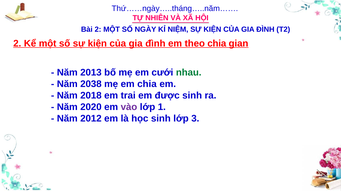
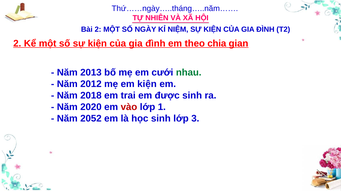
2038: 2038 -> 2012 (91, 84)
em chia: chia -> kiện (147, 84)
vào colour: purple -> red (129, 107)
2012: 2012 -> 2052 (91, 119)
